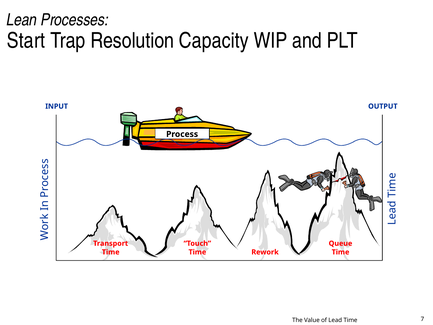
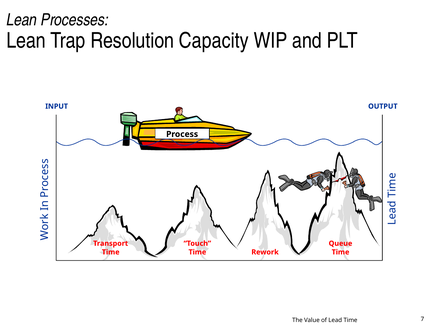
Start: Start -> Lean (26, 41)
